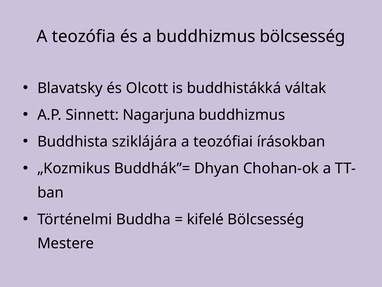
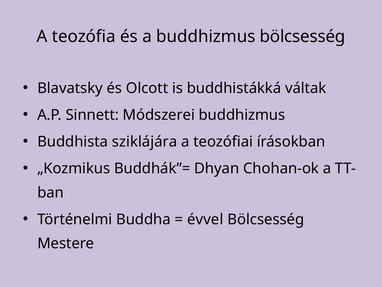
Nagarjuna: Nagarjuna -> Módszerei (159, 115)
kifelé: kifelé -> évvel (205, 219)
